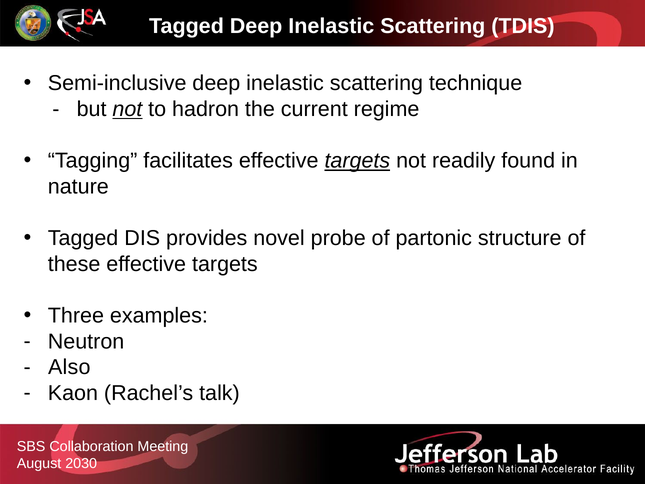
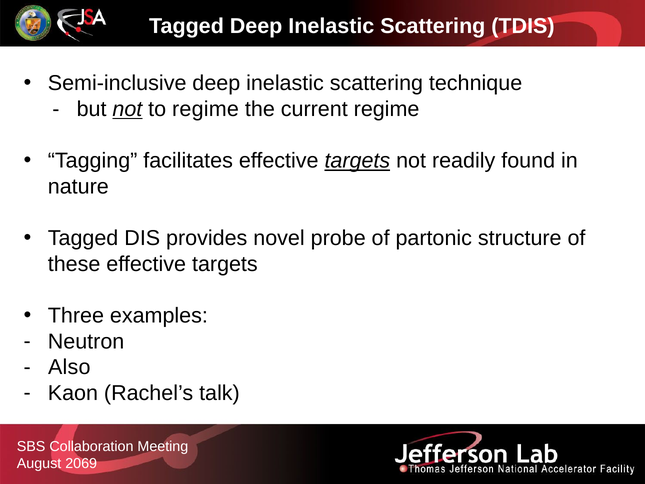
to hadron: hadron -> regime (205, 109)
2030: 2030 -> 2069 (81, 463)
